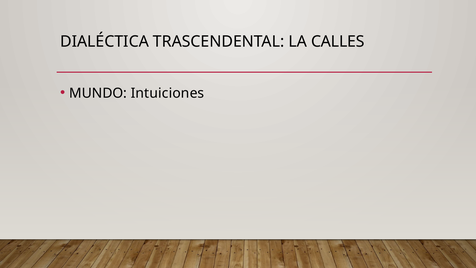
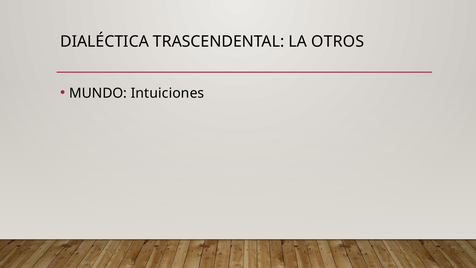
CALLES: CALLES -> OTROS (338, 42)
